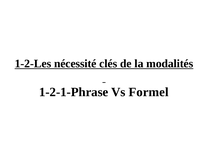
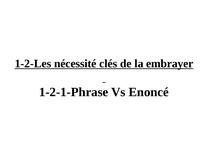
modalités: modalités -> embrayer (170, 64)
Formel: Formel -> Enoncé (149, 92)
